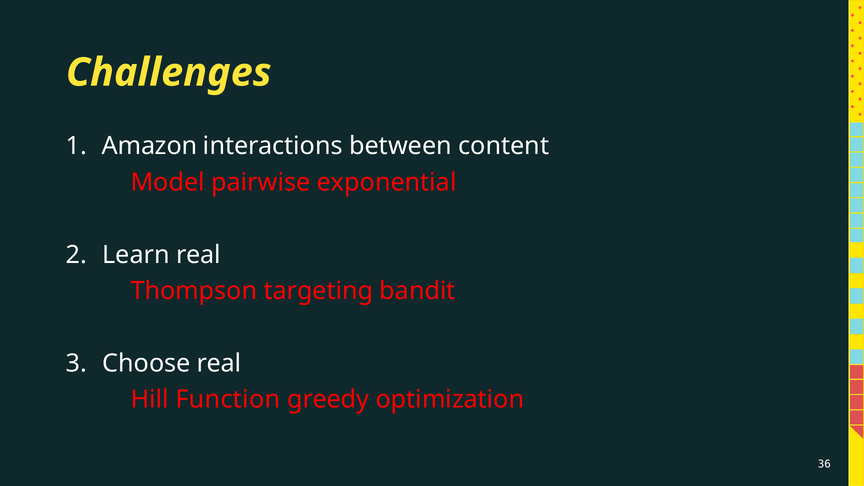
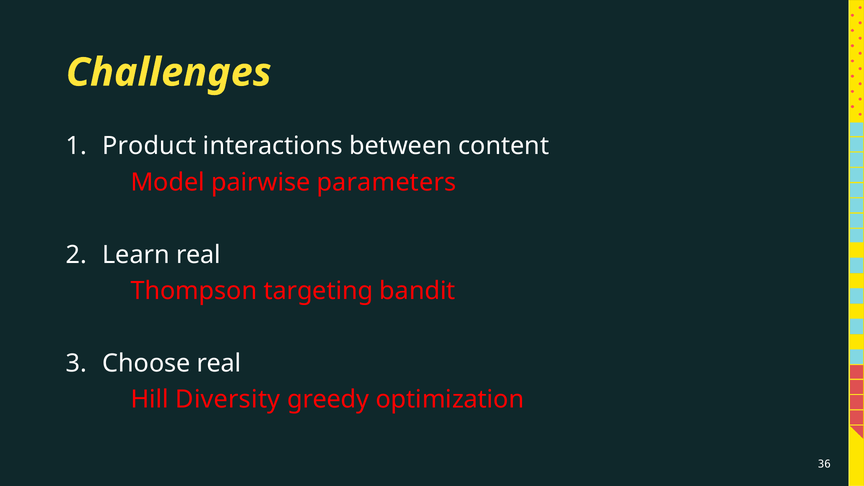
Amazon: Amazon -> Product (149, 146)
exponential: exponential -> parameters (387, 182)
Function: Function -> Diversity (228, 400)
